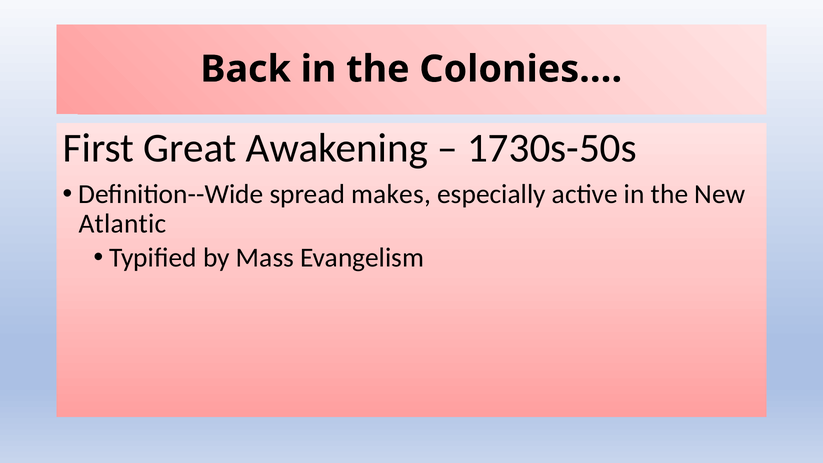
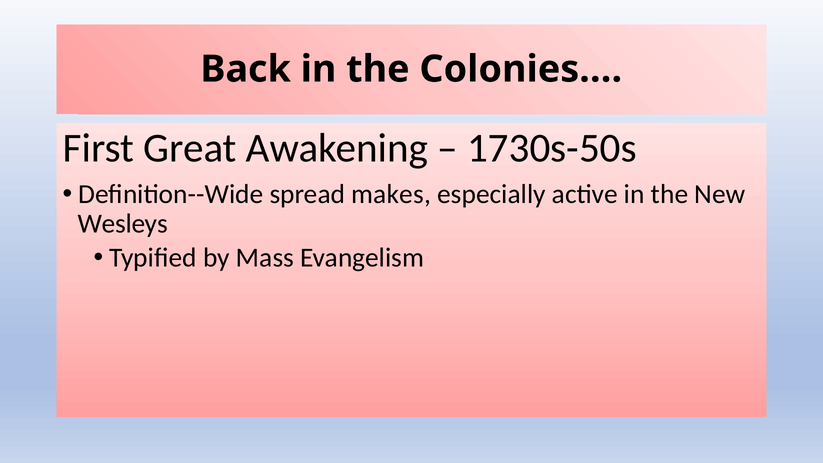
Atlantic: Atlantic -> Wesleys (123, 224)
